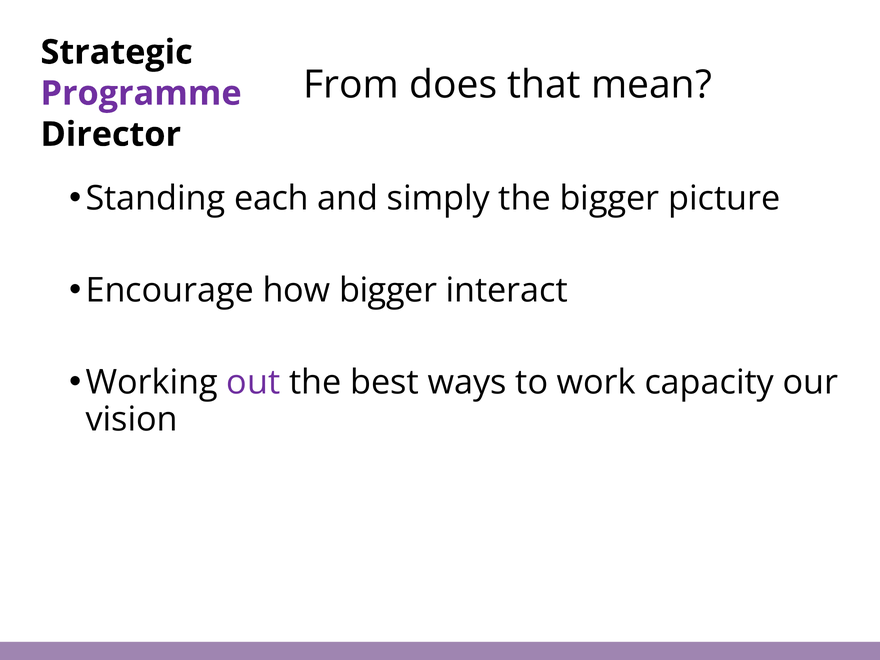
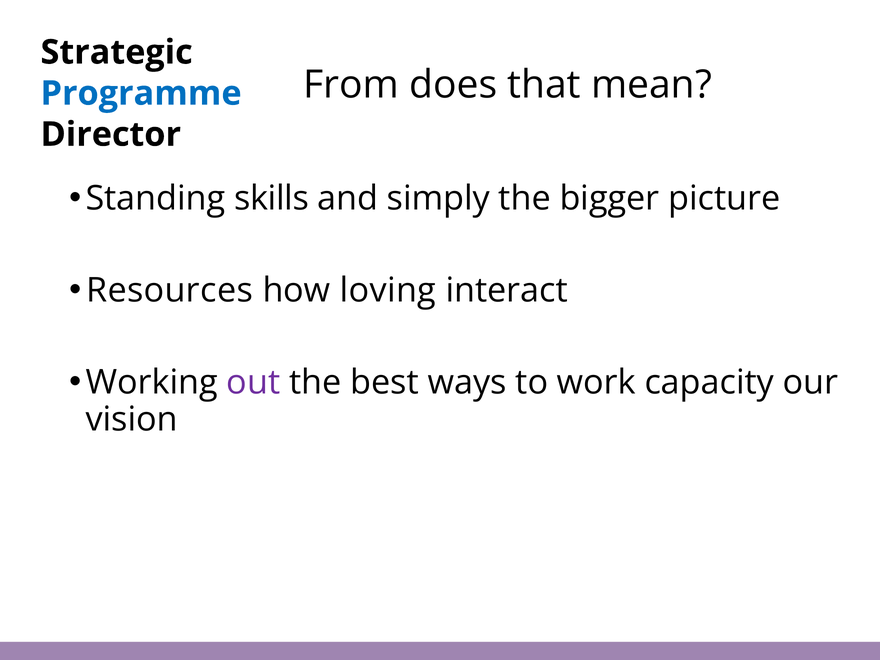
Programme colour: purple -> blue (141, 93)
each: each -> skills (272, 198)
Encourage: Encourage -> Resources (169, 290)
how bigger: bigger -> loving (388, 290)
